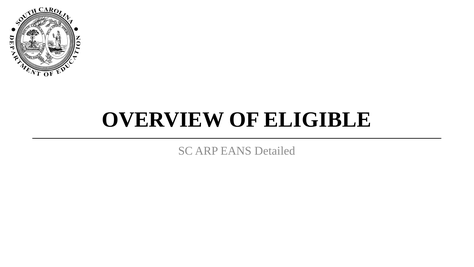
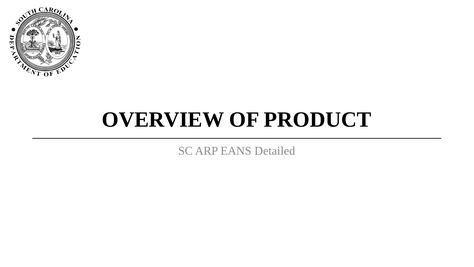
ELIGIBLE: ELIGIBLE -> PRODUCT (318, 120)
